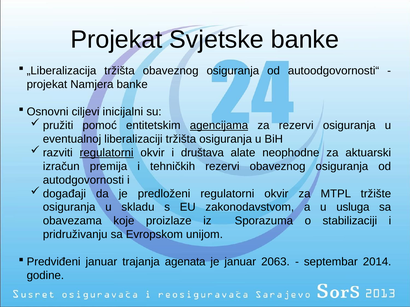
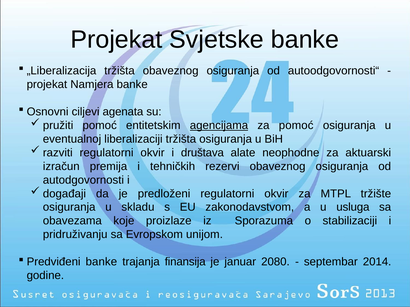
inicijalni: inicijalni -> agenata (123, 112)
za rezervi: rezervi -> pomoć (296, 126)
regulatorni underline: present -> none (107, 153)
Predviđeni januar: januar -> banke (101, 262)
agenata: agenata -> finansija (185, 262)
2063: 2063 -> 2080 (275, 262)
